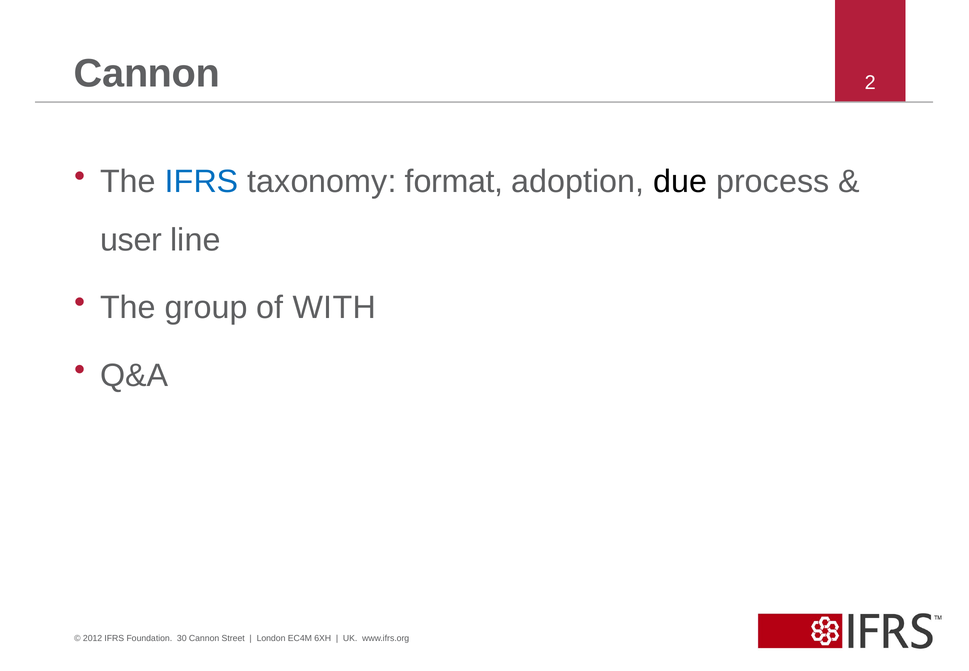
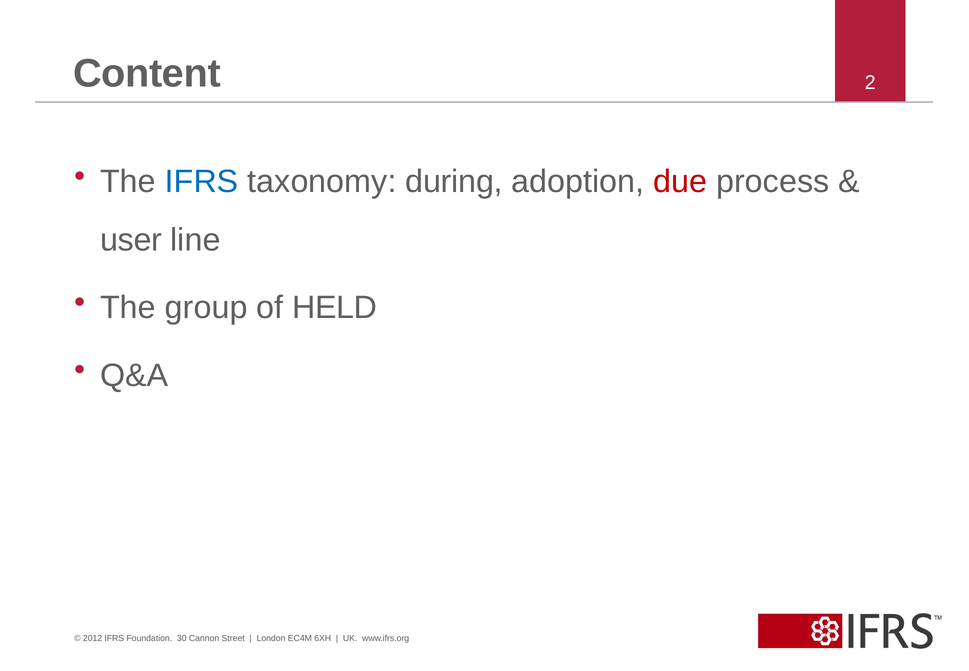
Cannon: Cannon -> Content (147, 74)
format: format -> during (454, 182)
due colour: black -> red (680, 182)
WITH: WITH -> HELD (335, 308)
